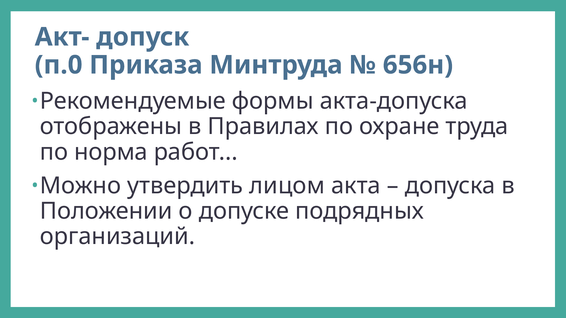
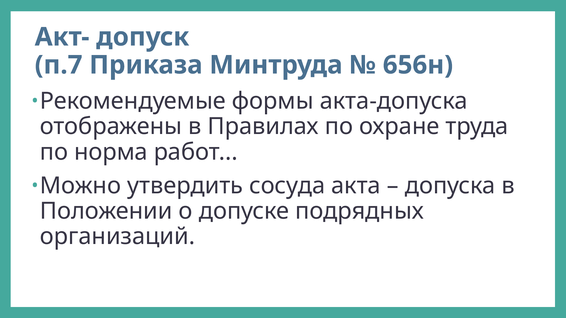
п.0: п.0 -> п.7 (59, 65)
лицом: лицом -> сосуда (287, 186)
